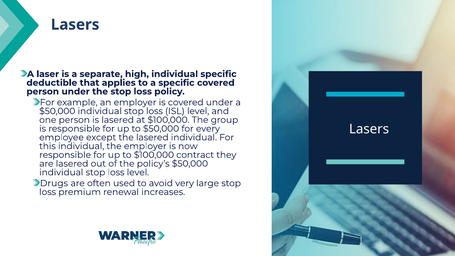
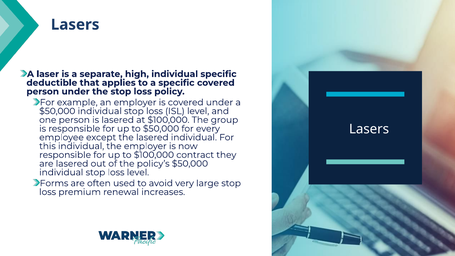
Drugs: Drugs -> Forms (54, 183)
